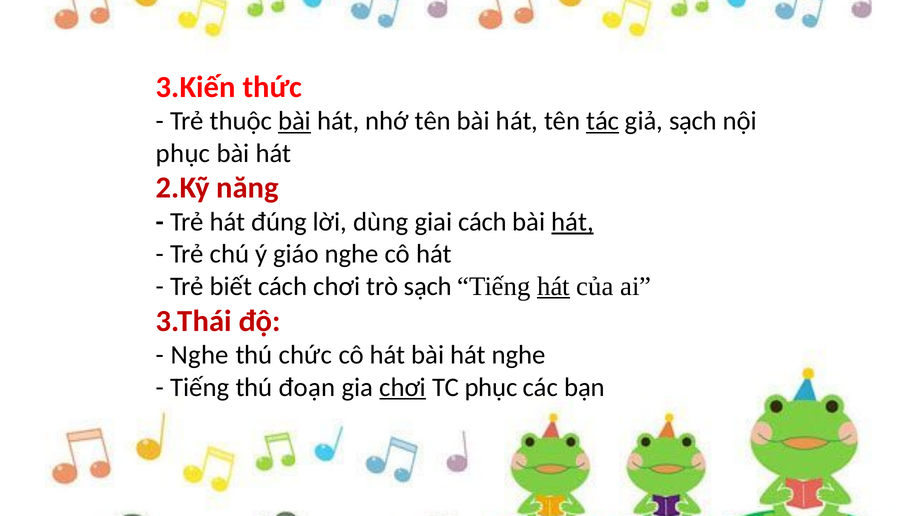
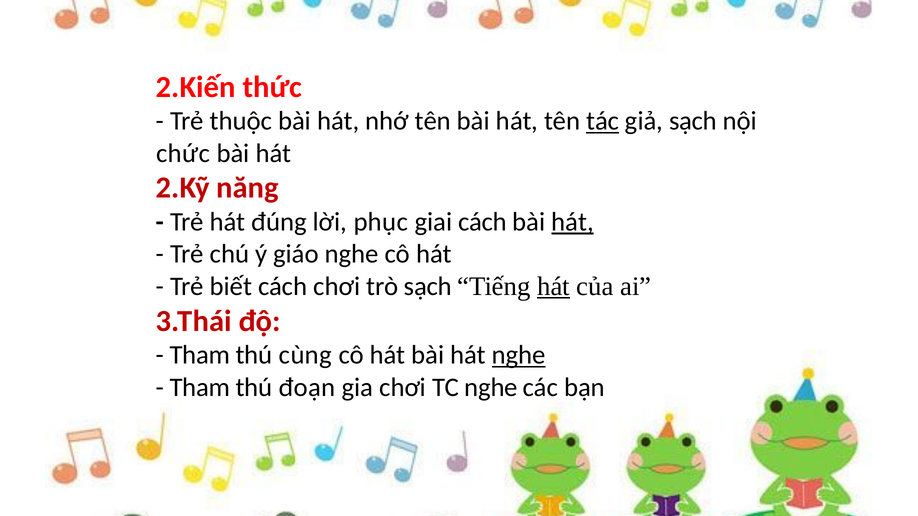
3.Kiến: 3.Kiến -> 2.Kiến (196, 87)
bài underline: present -> none (295, 121)
phục: phục -> chức (183, 153)
dùng: dùng -> phục (381, 222)
Nghe: Nghe -> Tham (200, 355)
chức: chức -> cùng (305, 355)
nghe underline: none -> present (519, 355)
Tiếng: Tiếng -> Tham (200, 388)
chơi underline: present -> none (403, 388)
TC phục: phục -> nghe (491, 388)
